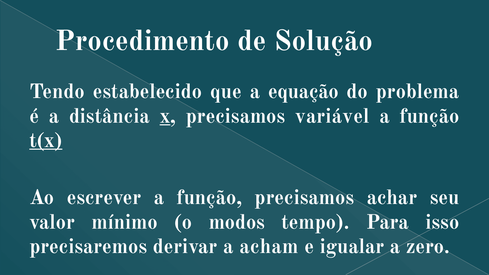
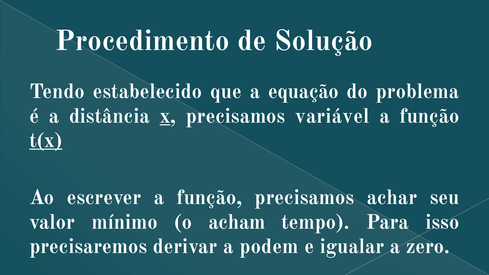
modos: modos -> acham (237, 222)
acham: acham -> podem (269, 246)
